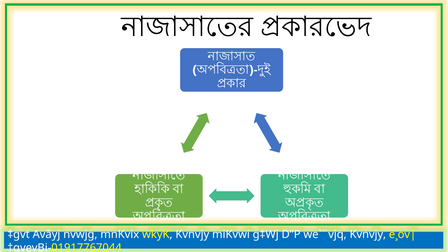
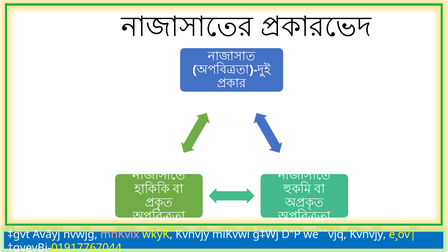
mnKvix colour: white -> pink (120, 234)
